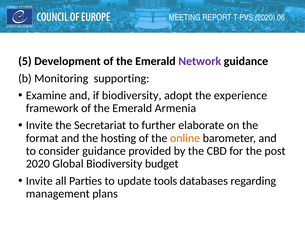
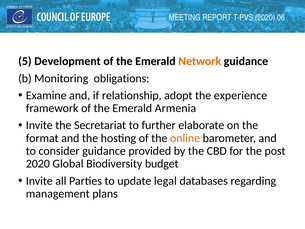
Network colour: purple -> orange (200, 61)
supporting: supporting -> obligations (122, 78)
if biodiversity: biodiversity -> relationship (132, 95)
tools: tools -> legal (165, 181)
